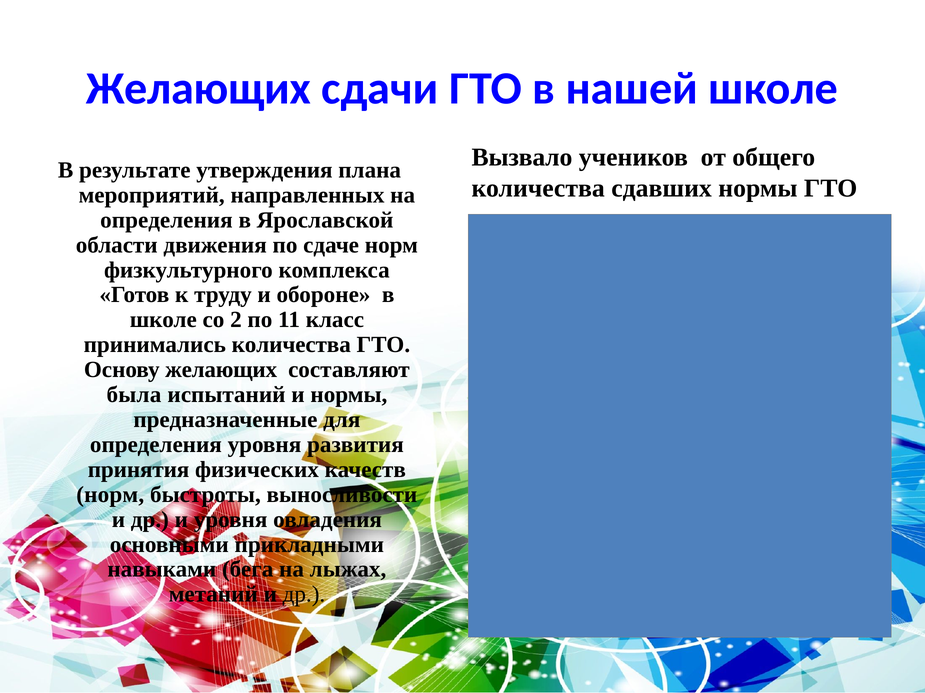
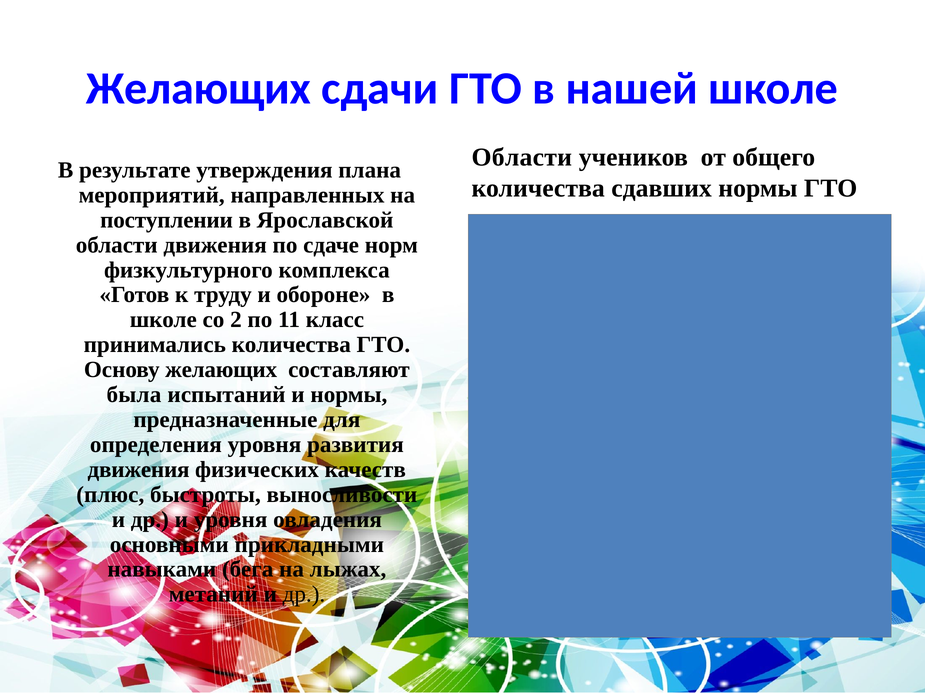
Вызвало: Вызвало -> Области (522, 157)
определения: определения -> поступлении (167, 220)
принятия: принятия -> движения (139, 470)
норм: норм -> плюс (110, 495)
